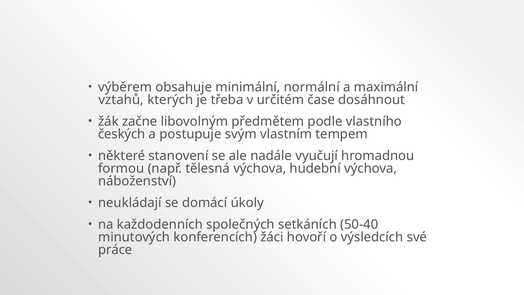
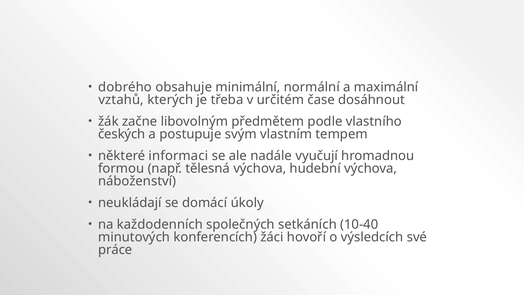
výběrem: výběrem -> dobrého (125, 87)
stanovení: stanovení -> informaci (178, 156)
50-40: 50-40 -> 10-40 (359, 224)
